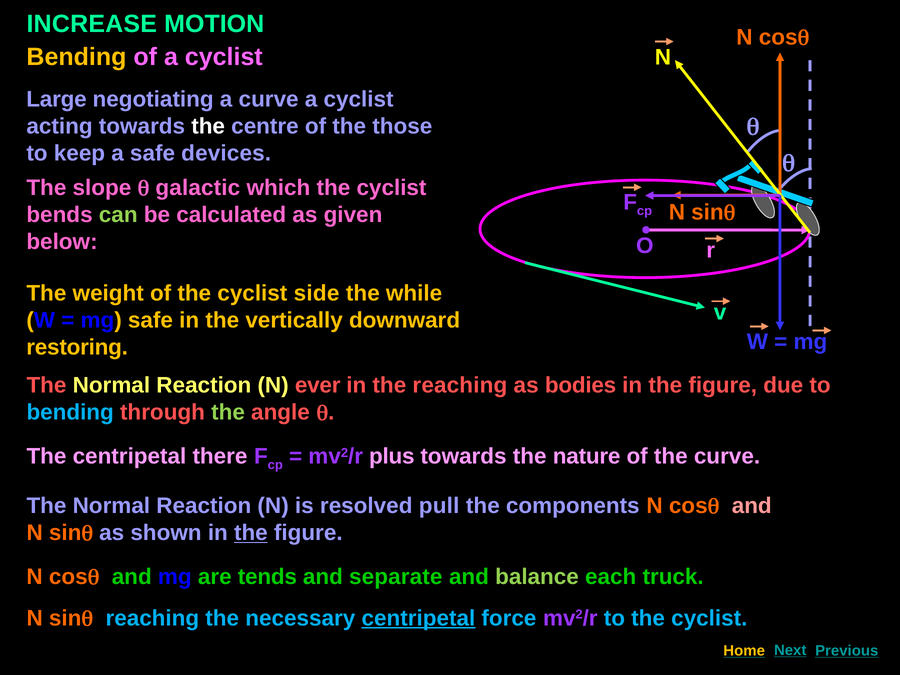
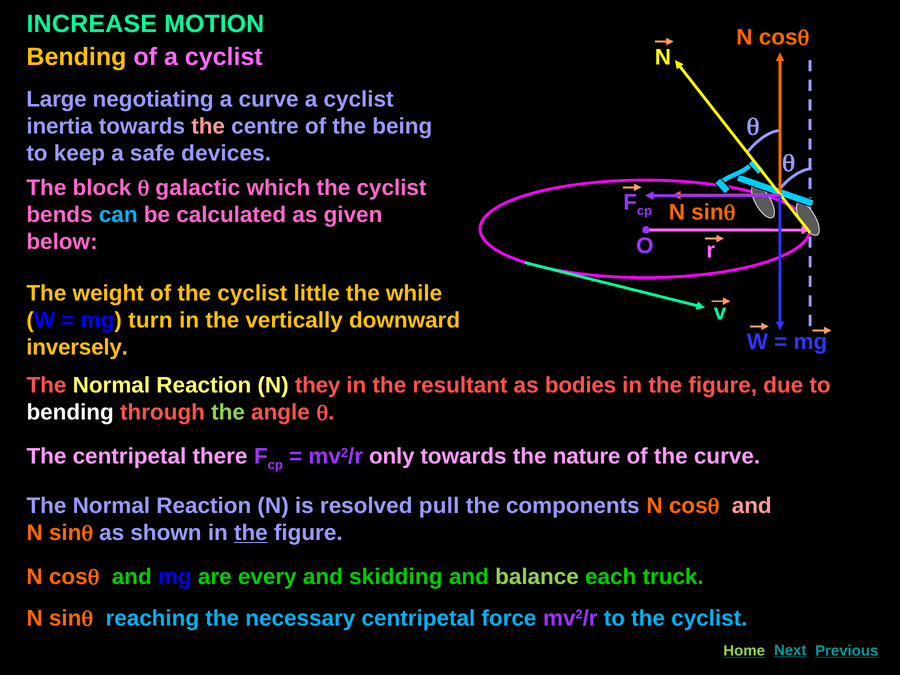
acting: acting -> inertia (60, 126)
the colour: white -> pink (208, 126)
those: those -> being (402, 126)
slope: slope -> block (102, 188)
can colour: light green -> light blue (118, 215)
side: side -> little (317, 293)
mg safe: safe -> turn (150, 320)
restoring: restoring -> inversely (77, 347)
ever: ever -> they (318, 386)
the reaching: reaching -> resultant (460, 386)
bending colour: light blue -> white (70, 413)
plus: plus -> only (392, 456)
tends: tends -> every (267, 577)
separate: separate -> skidding (396, 577)
centripetal underline: present -> none (418, 618)
Home colour: yellow -> light green (744, 651)
